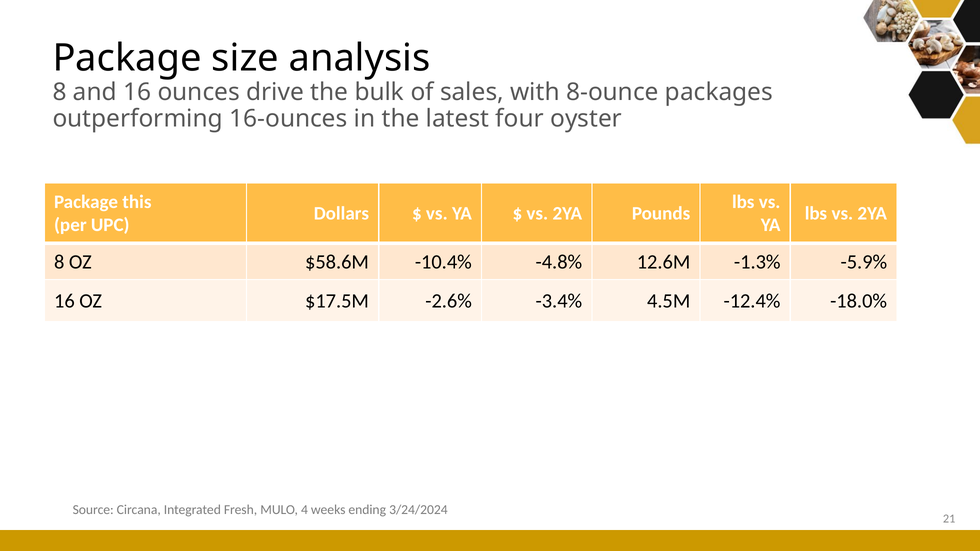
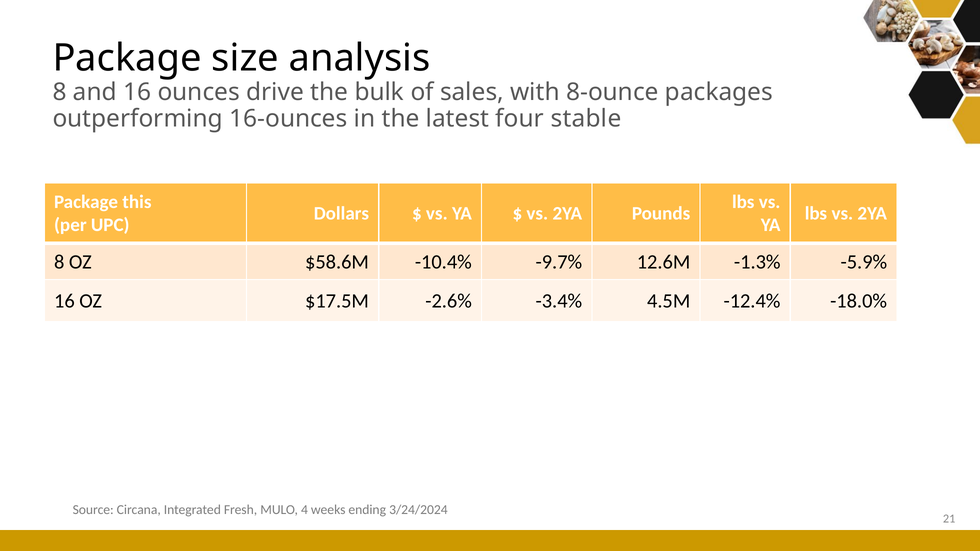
oyster: oyster -> stable (586, 119)
-4.8%: -4.8% -> -9.7% (559, 262)
